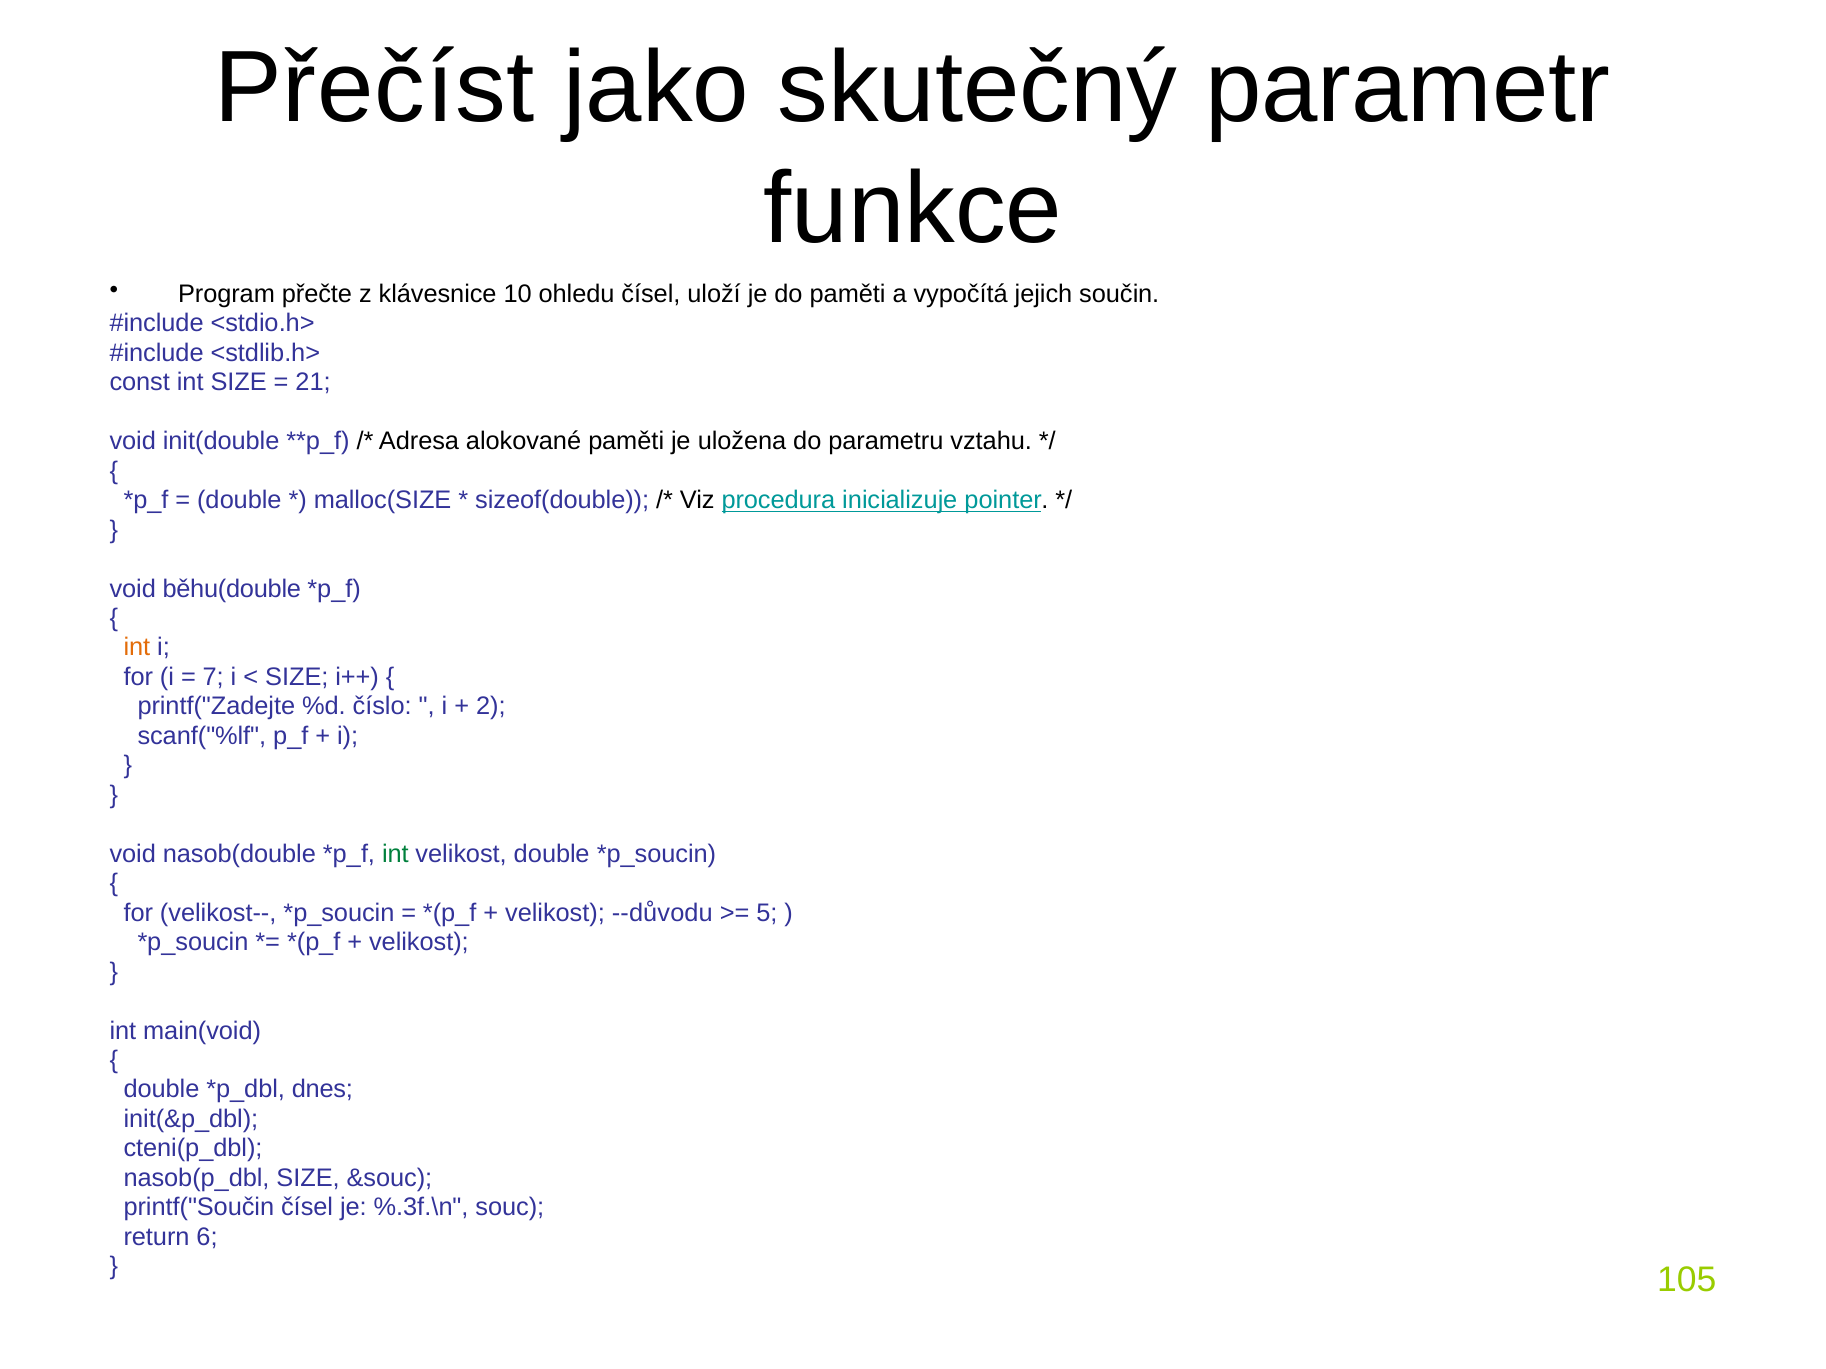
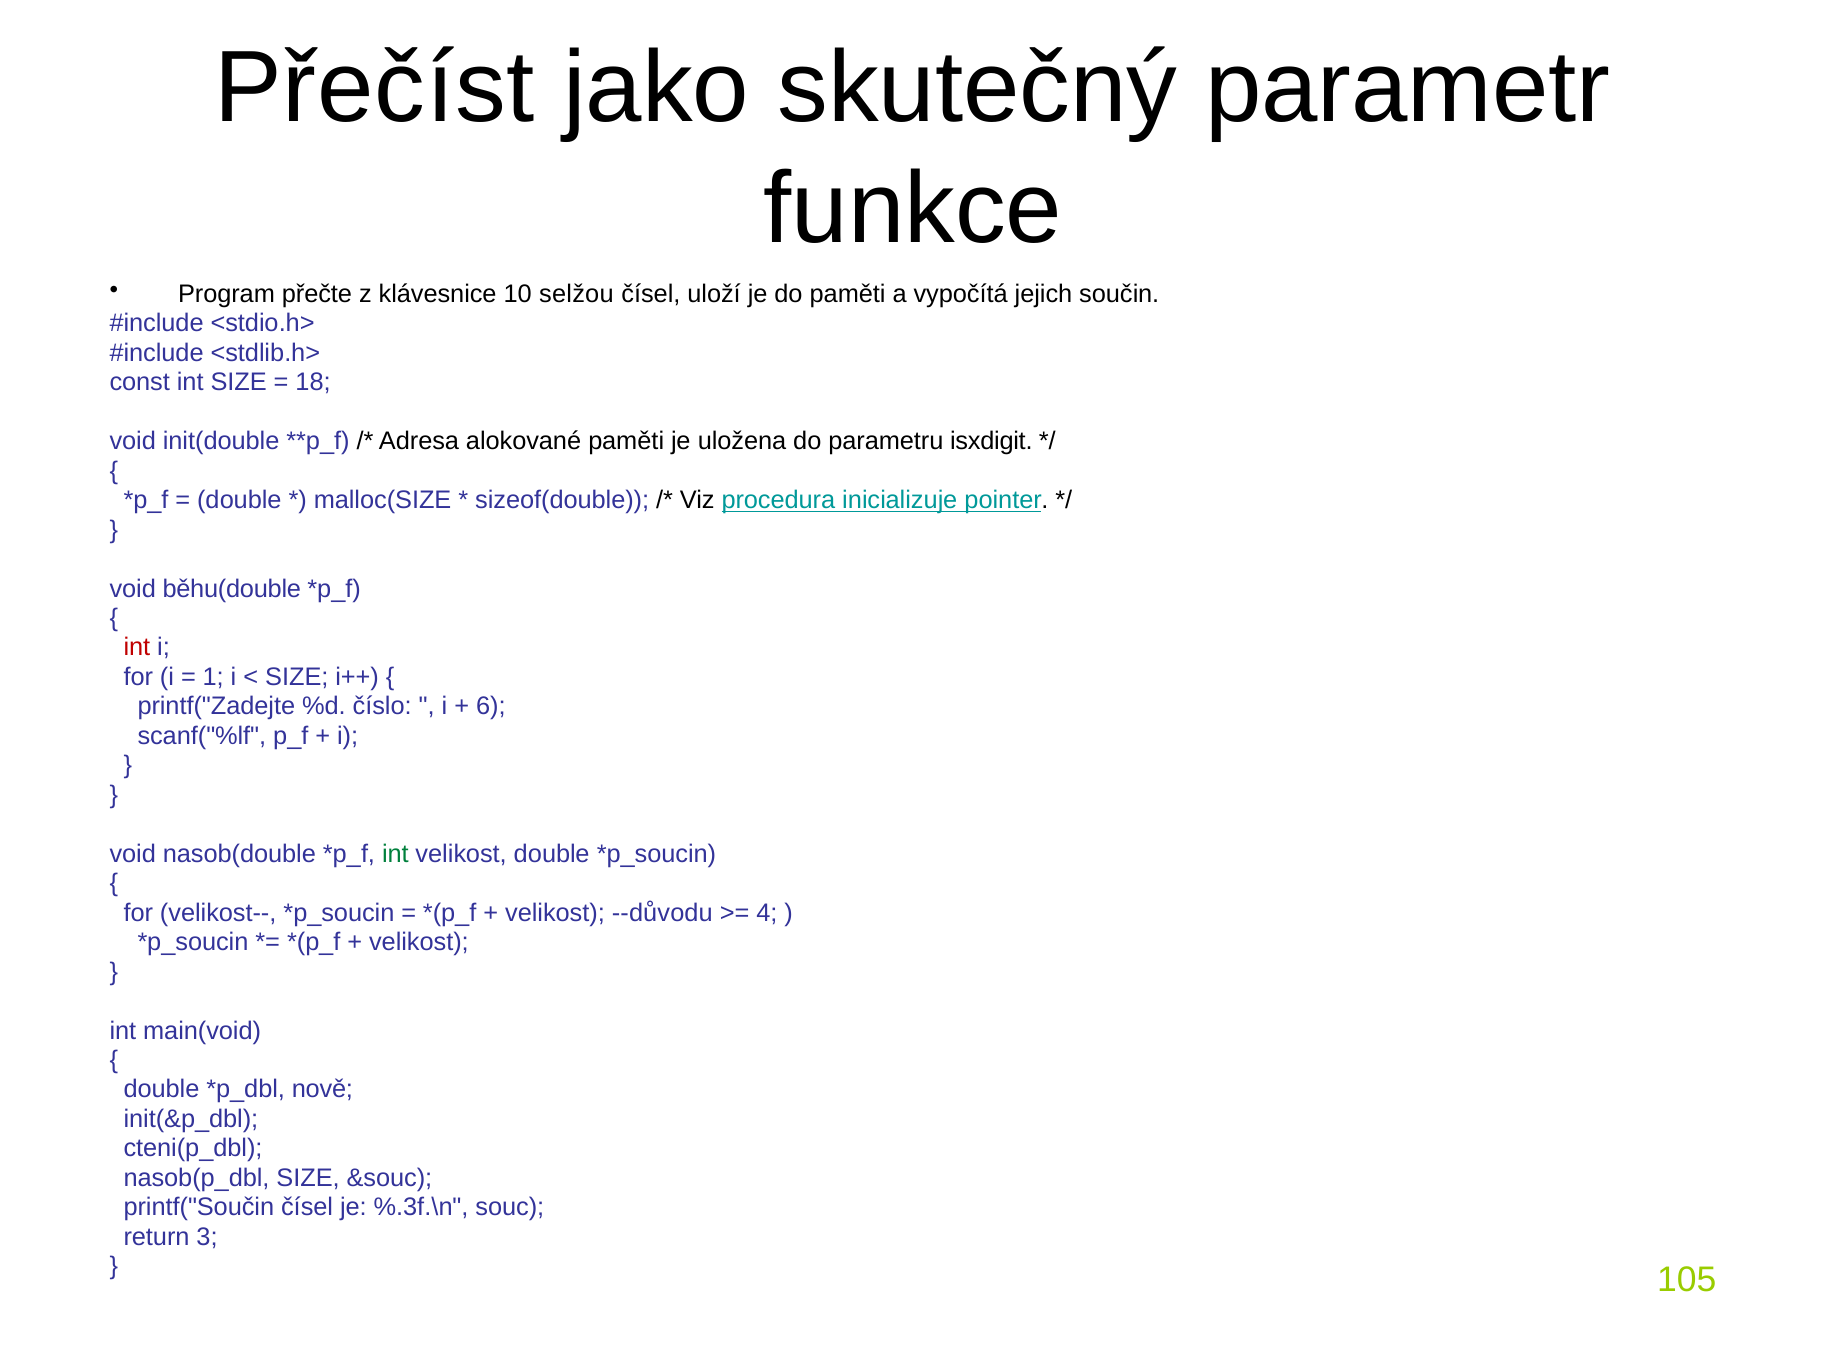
ohledu: ohledu -> selžou (576, 294)
21: 21 -> 18 (313, 383)
vztahu: vztahu -> isxdigit (991, 442)
int colour: orange -> red (137, 648)
7: 7 -> 1 (213, 677)
2: 2 -> 6 (491, 707)
5: 5 -> 4 (767, 913)
dnes: dnes -> nově (322, 1090)
6: 6 -> 3 (207, 1237)
